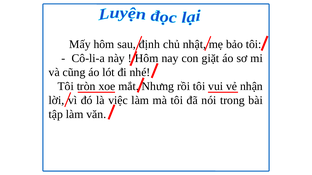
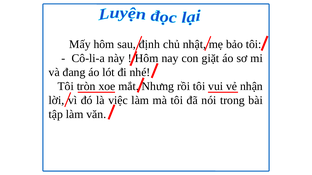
cũng: cũng -> đang (74, 72)
